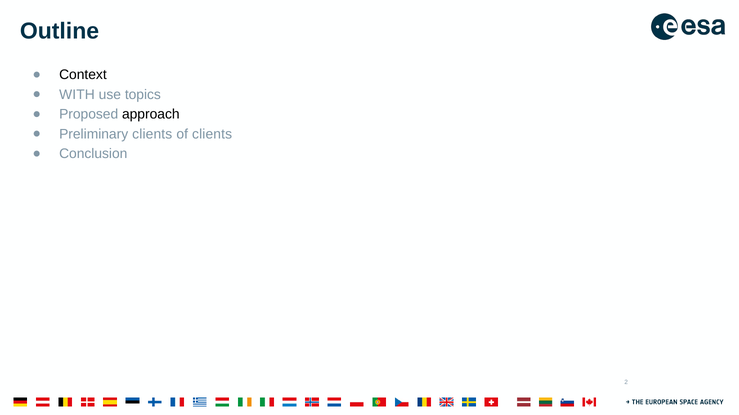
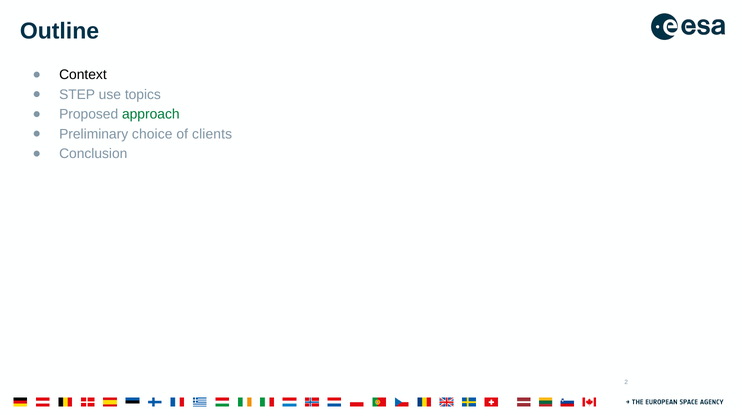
WITH: WITH -> STEP (77, 94)
approach colour: black -> green (151, 114)
Preliminary clients: clients -> choice (152, 134)
